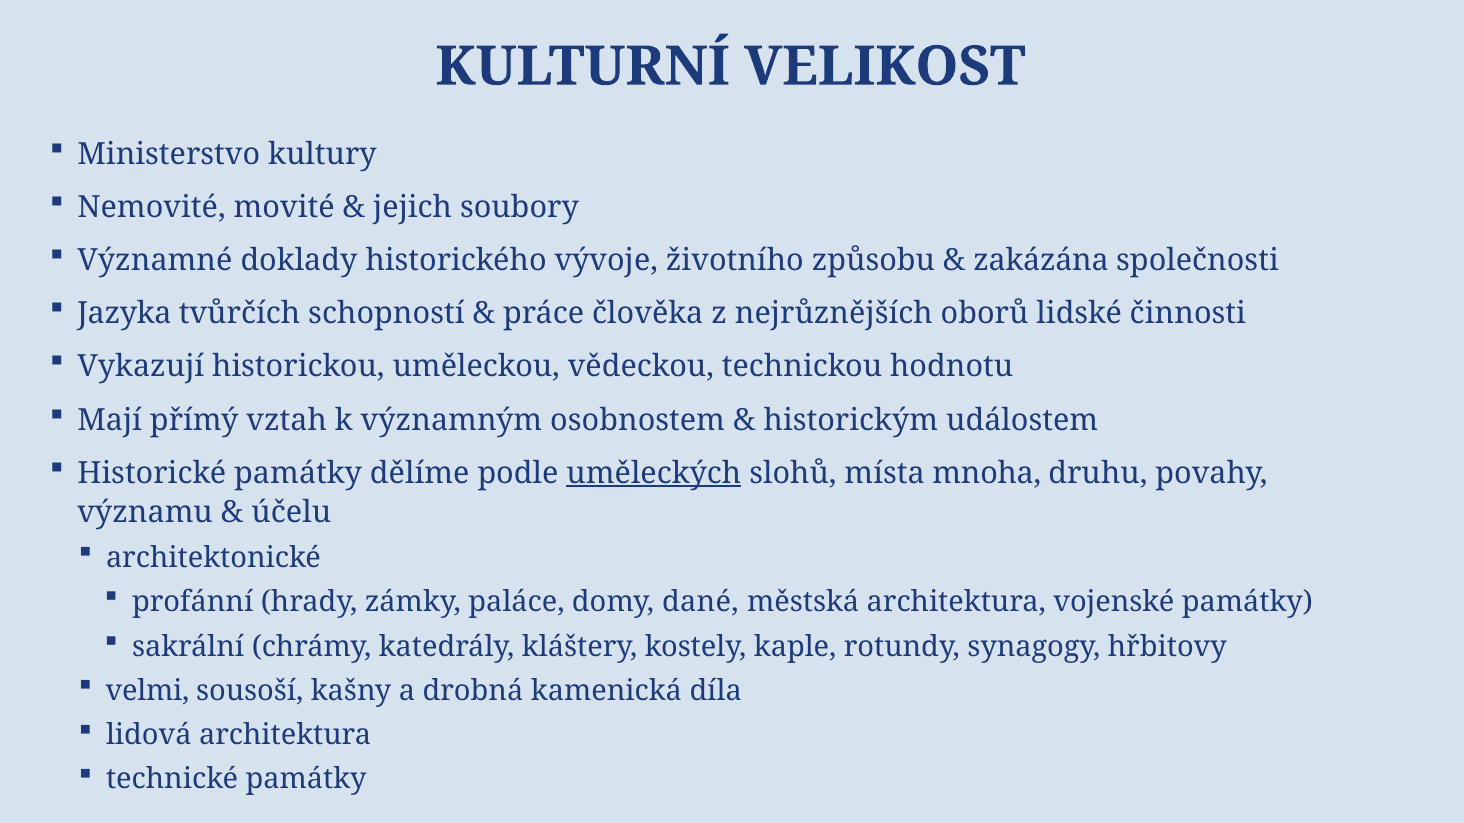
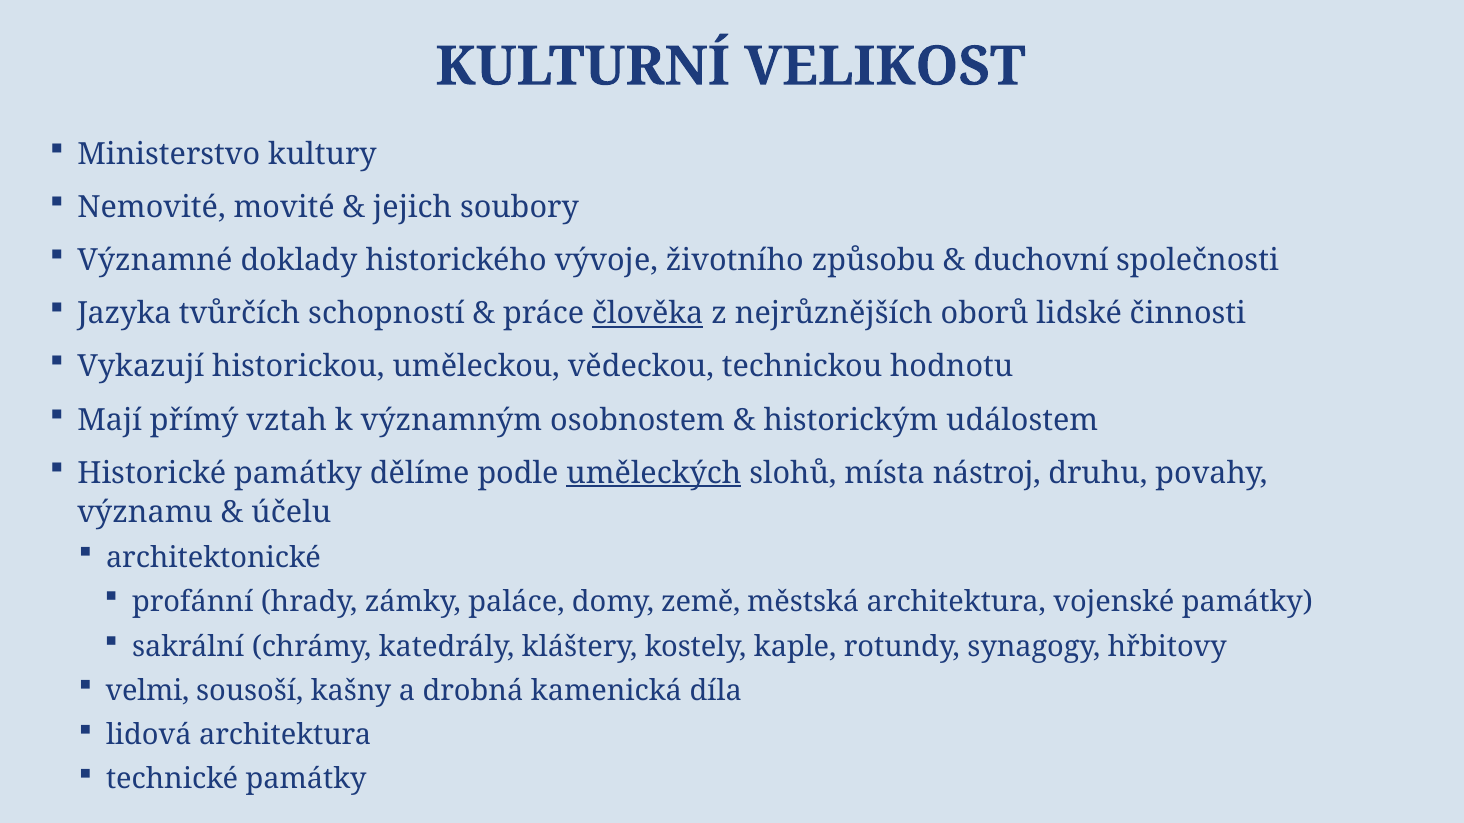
zakázána: zakázána -> duchovní (1041, 261)
člověka underline: none -> present (648, 314)
mnoha: mnoha -> nástroj (987, 473)
dané: dané -> země (701, 603)
